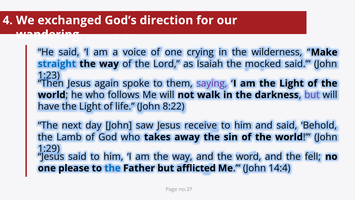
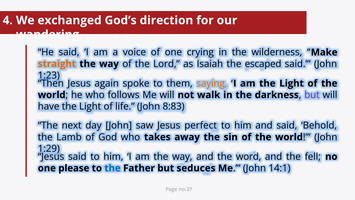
straight colour: blue -> orange (57, 64)
mocked: mocked -> escaped (263, 64)
saying colour: purple -> orange (212, 83)
8:22: 8:22 -> 8:83 (174, 107)
receive: receive -> perfect (201, 126)
afflicted: afflicted -> seduces (196, 168)
14:4: 14:4 -> 14:1 (279, 168)
